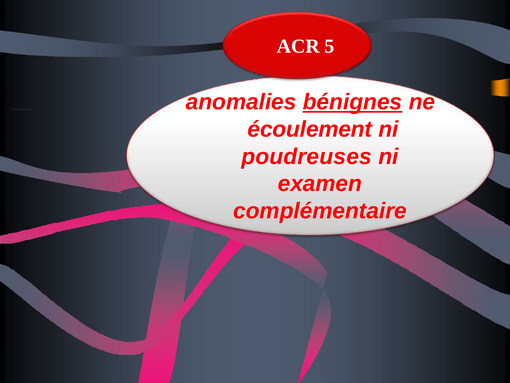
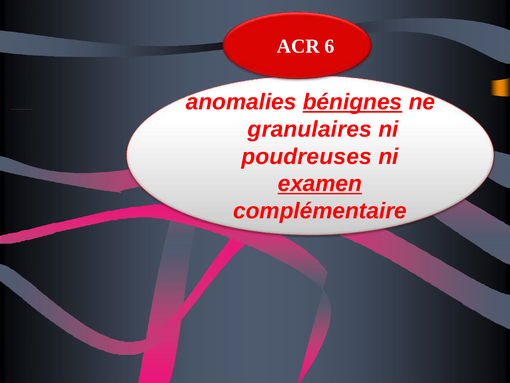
5: 5 -> 6 (330, 46)
écoulement: écoulement -> granulaires (310, 129)
examen underline: none -> present (320, 184)
